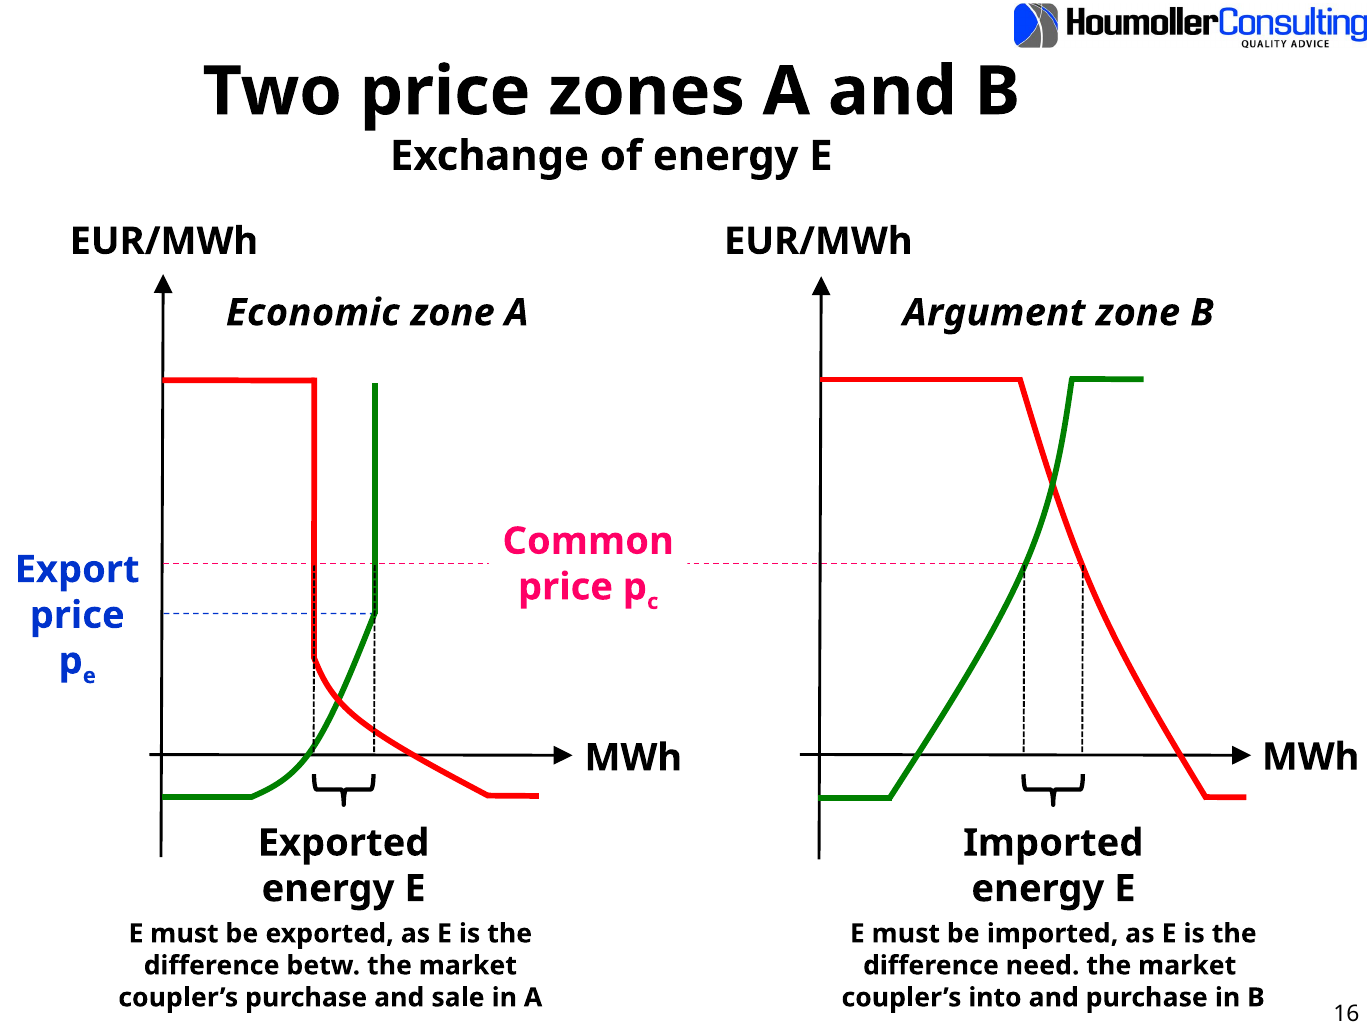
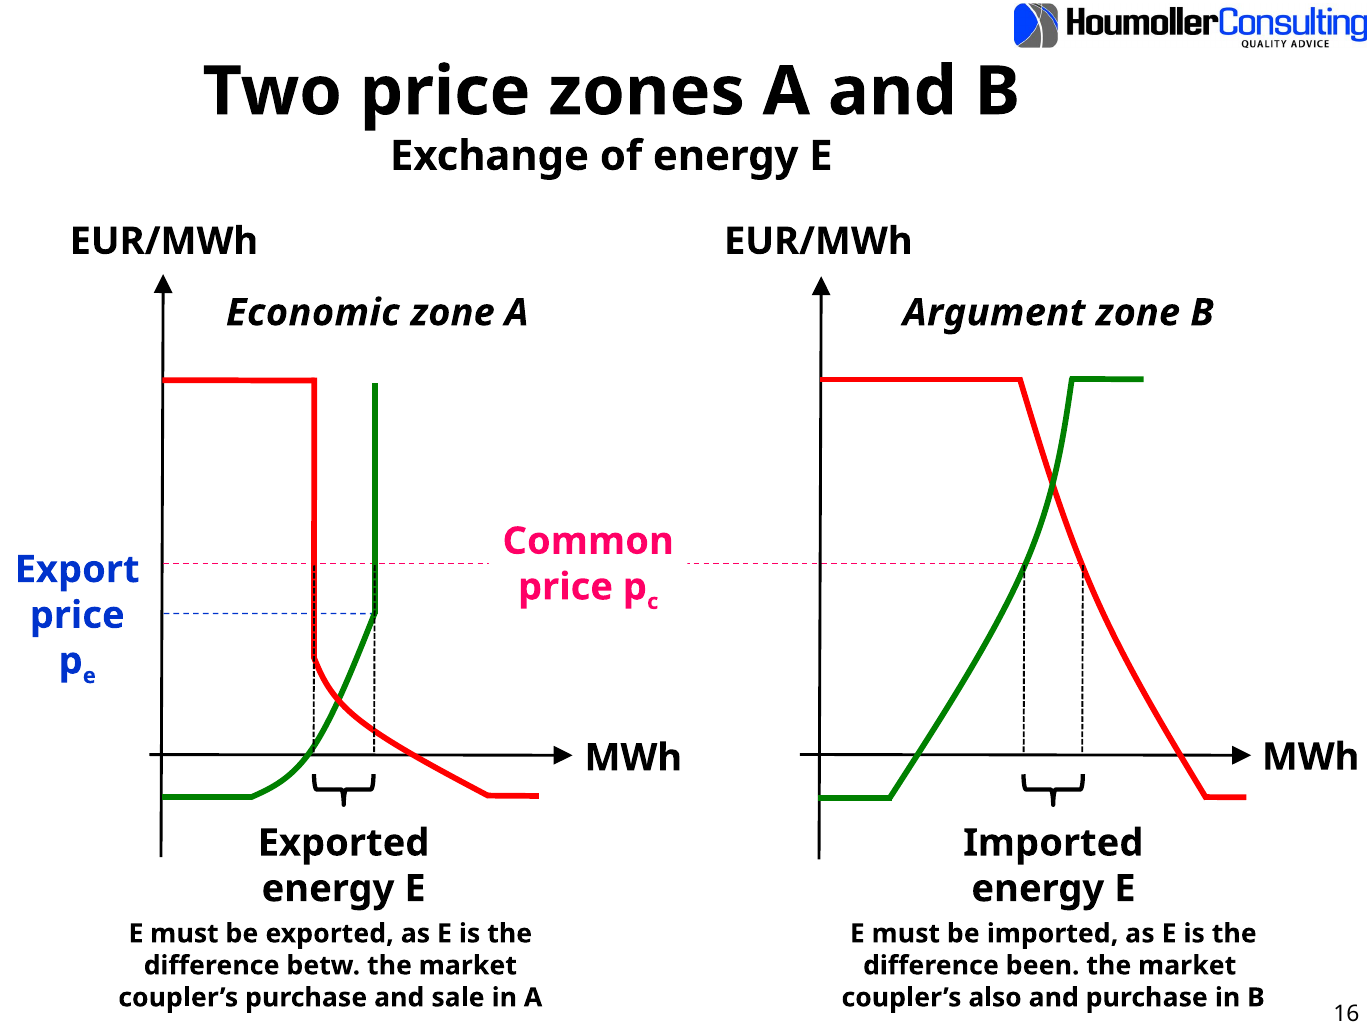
need: need -> been (1043, 966)
into: into -> also (995, 998)
